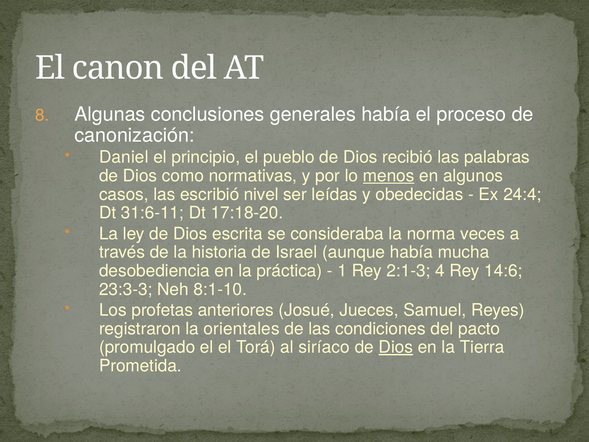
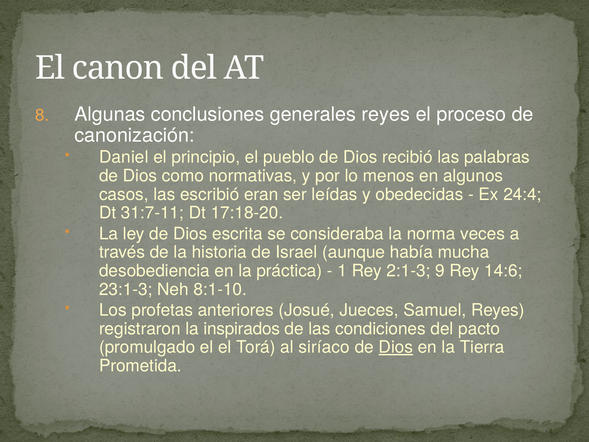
generales había: había -> reyes (386, 114)
menos underline: present -> none (389, 176)
nivel: nivel -> eran (261, 194)
31:6-11: 31:6-11 -> 31:7-11 (152, 213)
4: 4 -> 9 (440, 271)
23:3-3: 23:3-3 -> 23:1-3 (126, 289)
orientales: orientales -> inspirados (242, 329)
